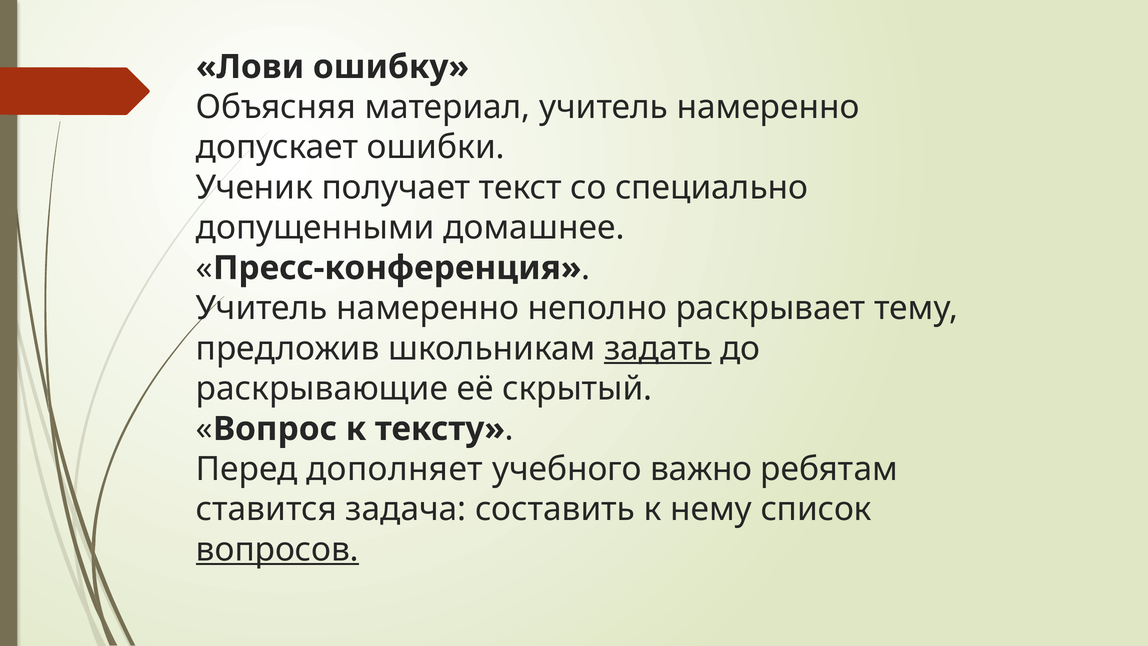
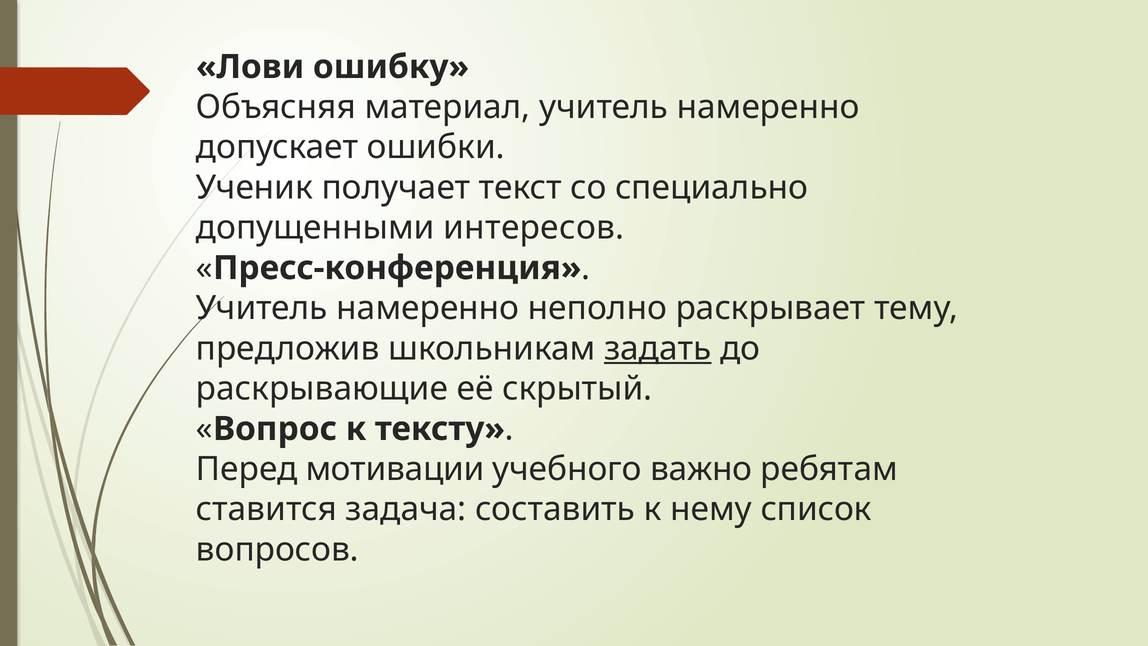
домашнее: домашнее -> интересов (534, 228)
дополняет: дополняет -> мотивации (395, 469)
вопросов underline: present -> none (277, 549)
